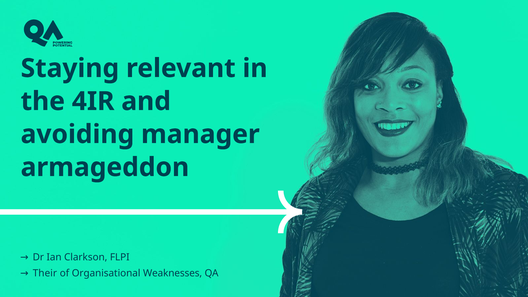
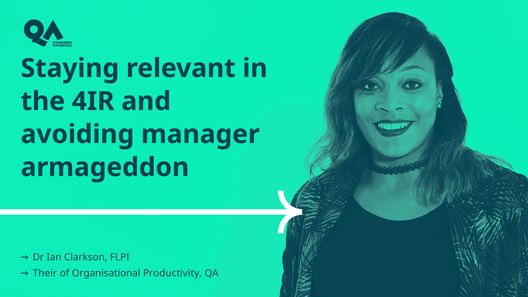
Weaknesses: Weaknesses -> Productivity (172, 273)
